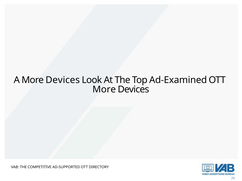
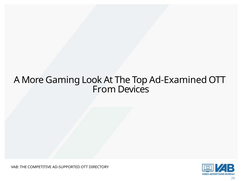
A More Devices: Devices -> Gaming (63, 80)
More: More -> From (104, 90)
